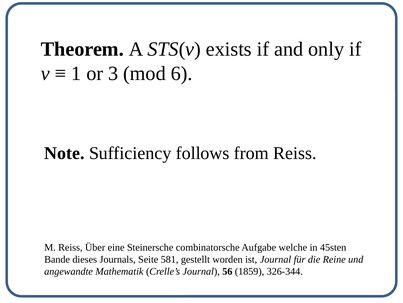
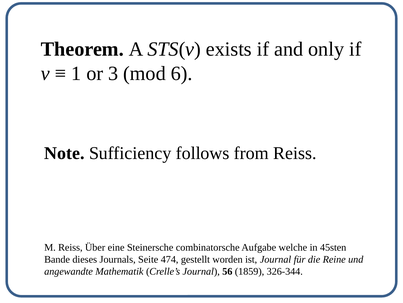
581: 581 -> 474 (170, 259)
